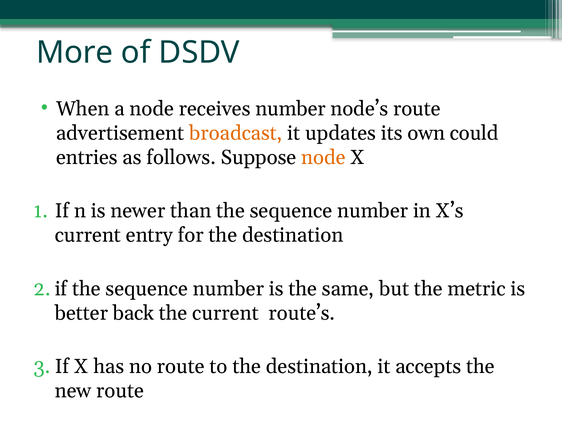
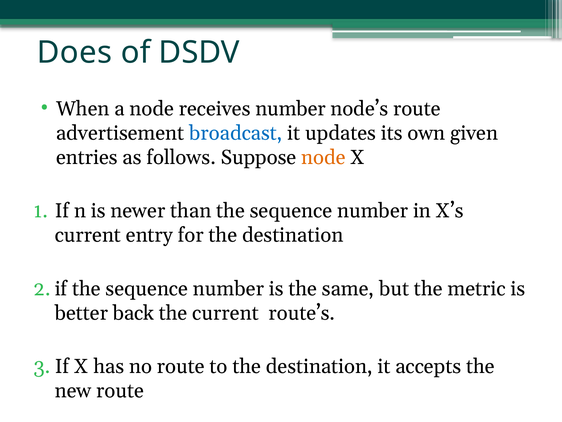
More: More -> Does (74, 53)
broadcast colour: orange -> blue (236, 133)
could: could -> given (474, 133)
